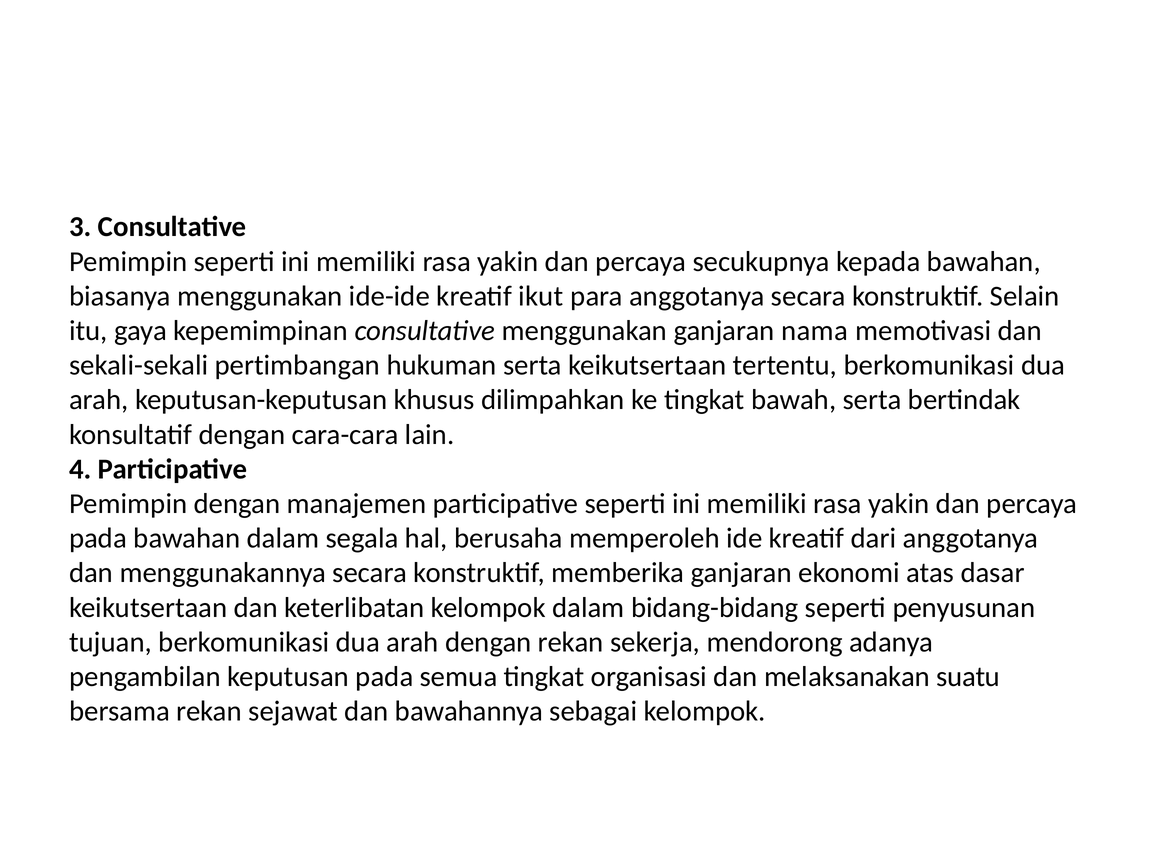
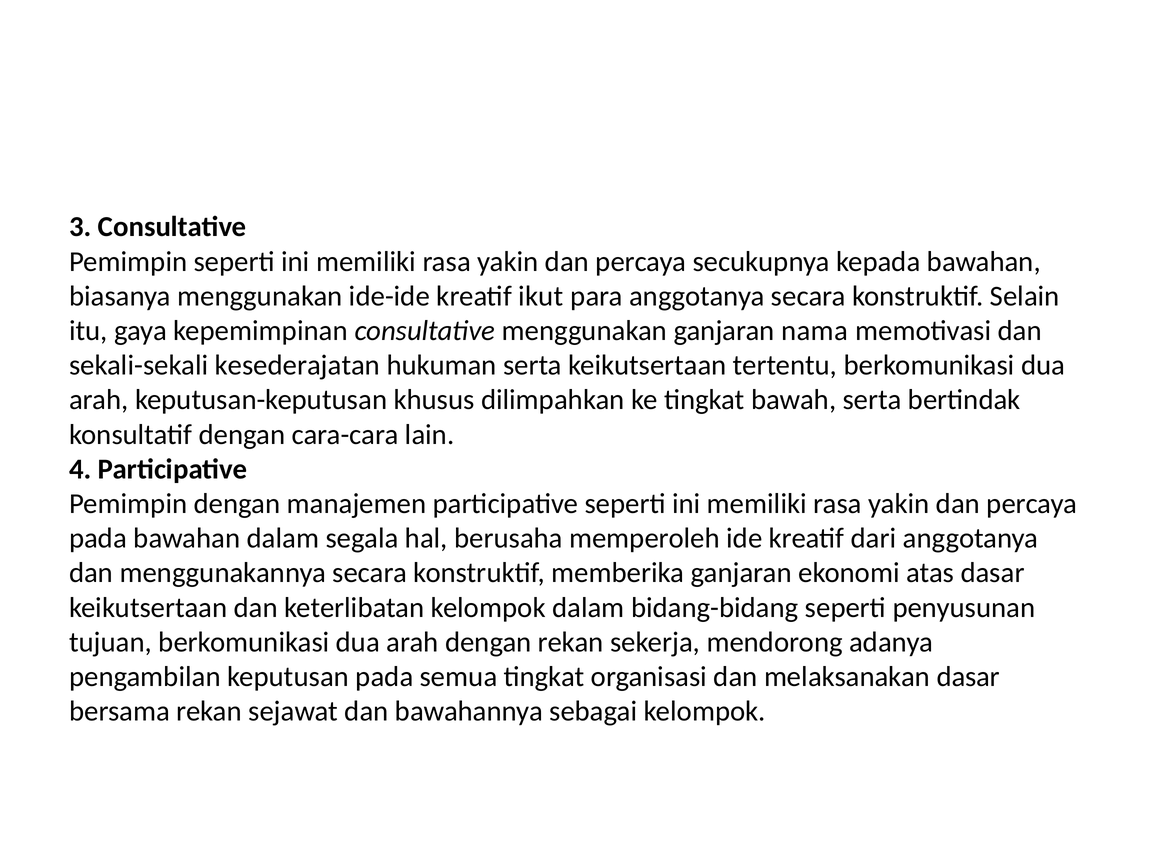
pertimbangan: pertimbangan -> kesederajatan (297, 365)
melaksanakan suatu: suatu -> dasar (968, 677)
